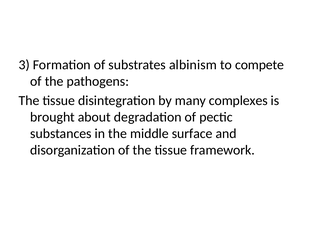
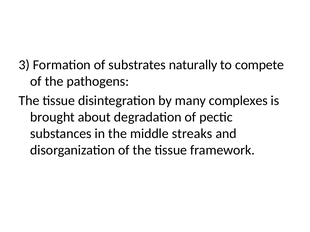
albinism: albinism -> naturally (193, 65)
surface: surface -> streaks (192, 134)
